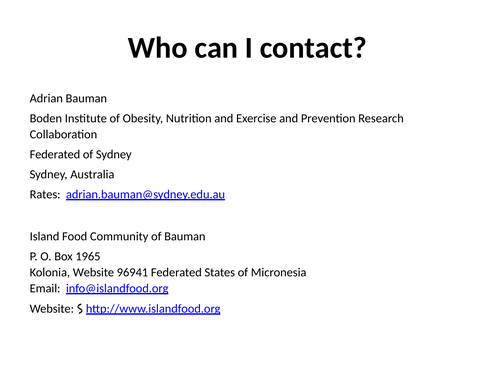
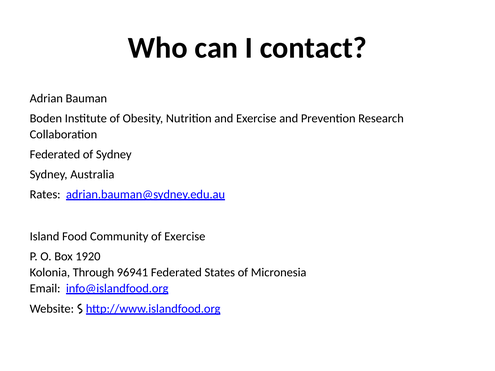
of Bauman: Bauman -> Exercise (185, 237)
1965: 1965 -> 1920 (88, 256)
Kolonia Website: Website -> Through (93, 273)
